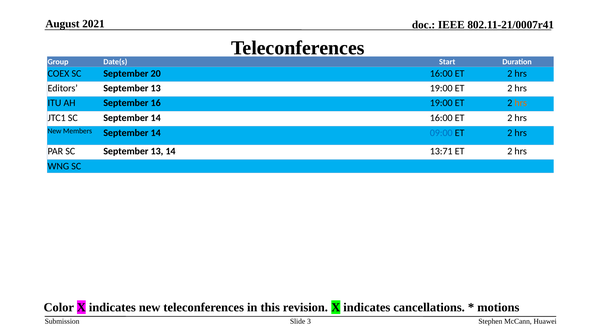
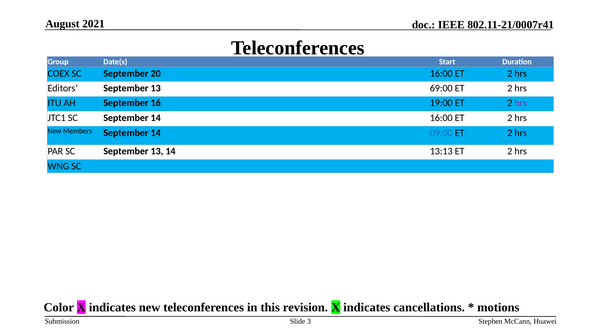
13 19:00: 19:00 -> 69:00 (441, 88)
hrs colour: orange -> purple (521, 103)
13:71: 13:71 -> 13:13 (441, 152)
